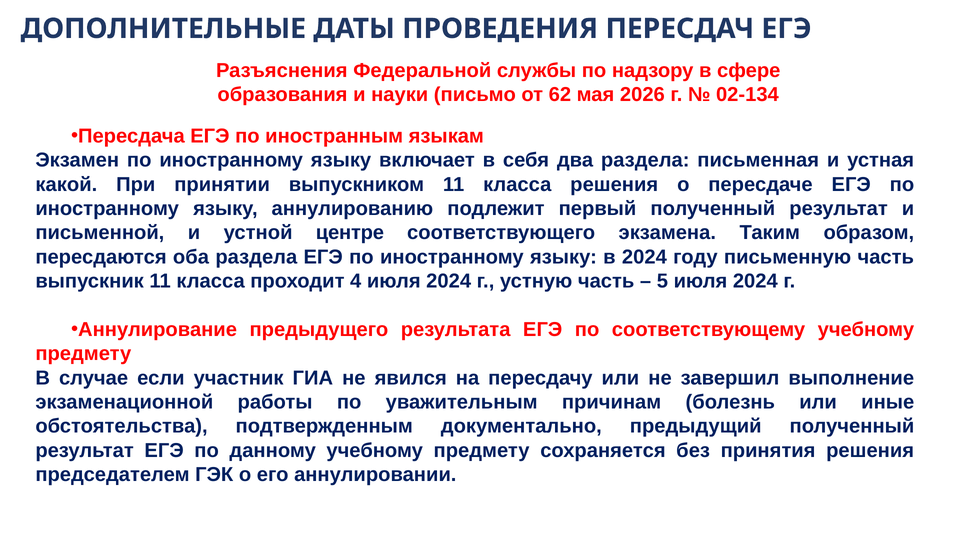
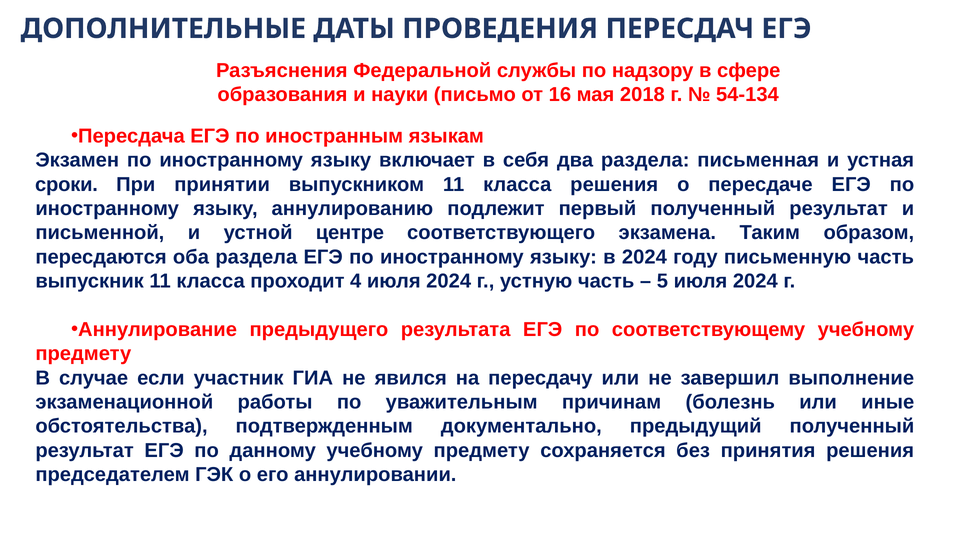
62: 62 -> 16 (560, 95)
2026: 2026 -> 2018 (642, 95)
02-134: 02-134 -> 54-134 (747, 95)
какой: какой -> сроки (66, 184)
